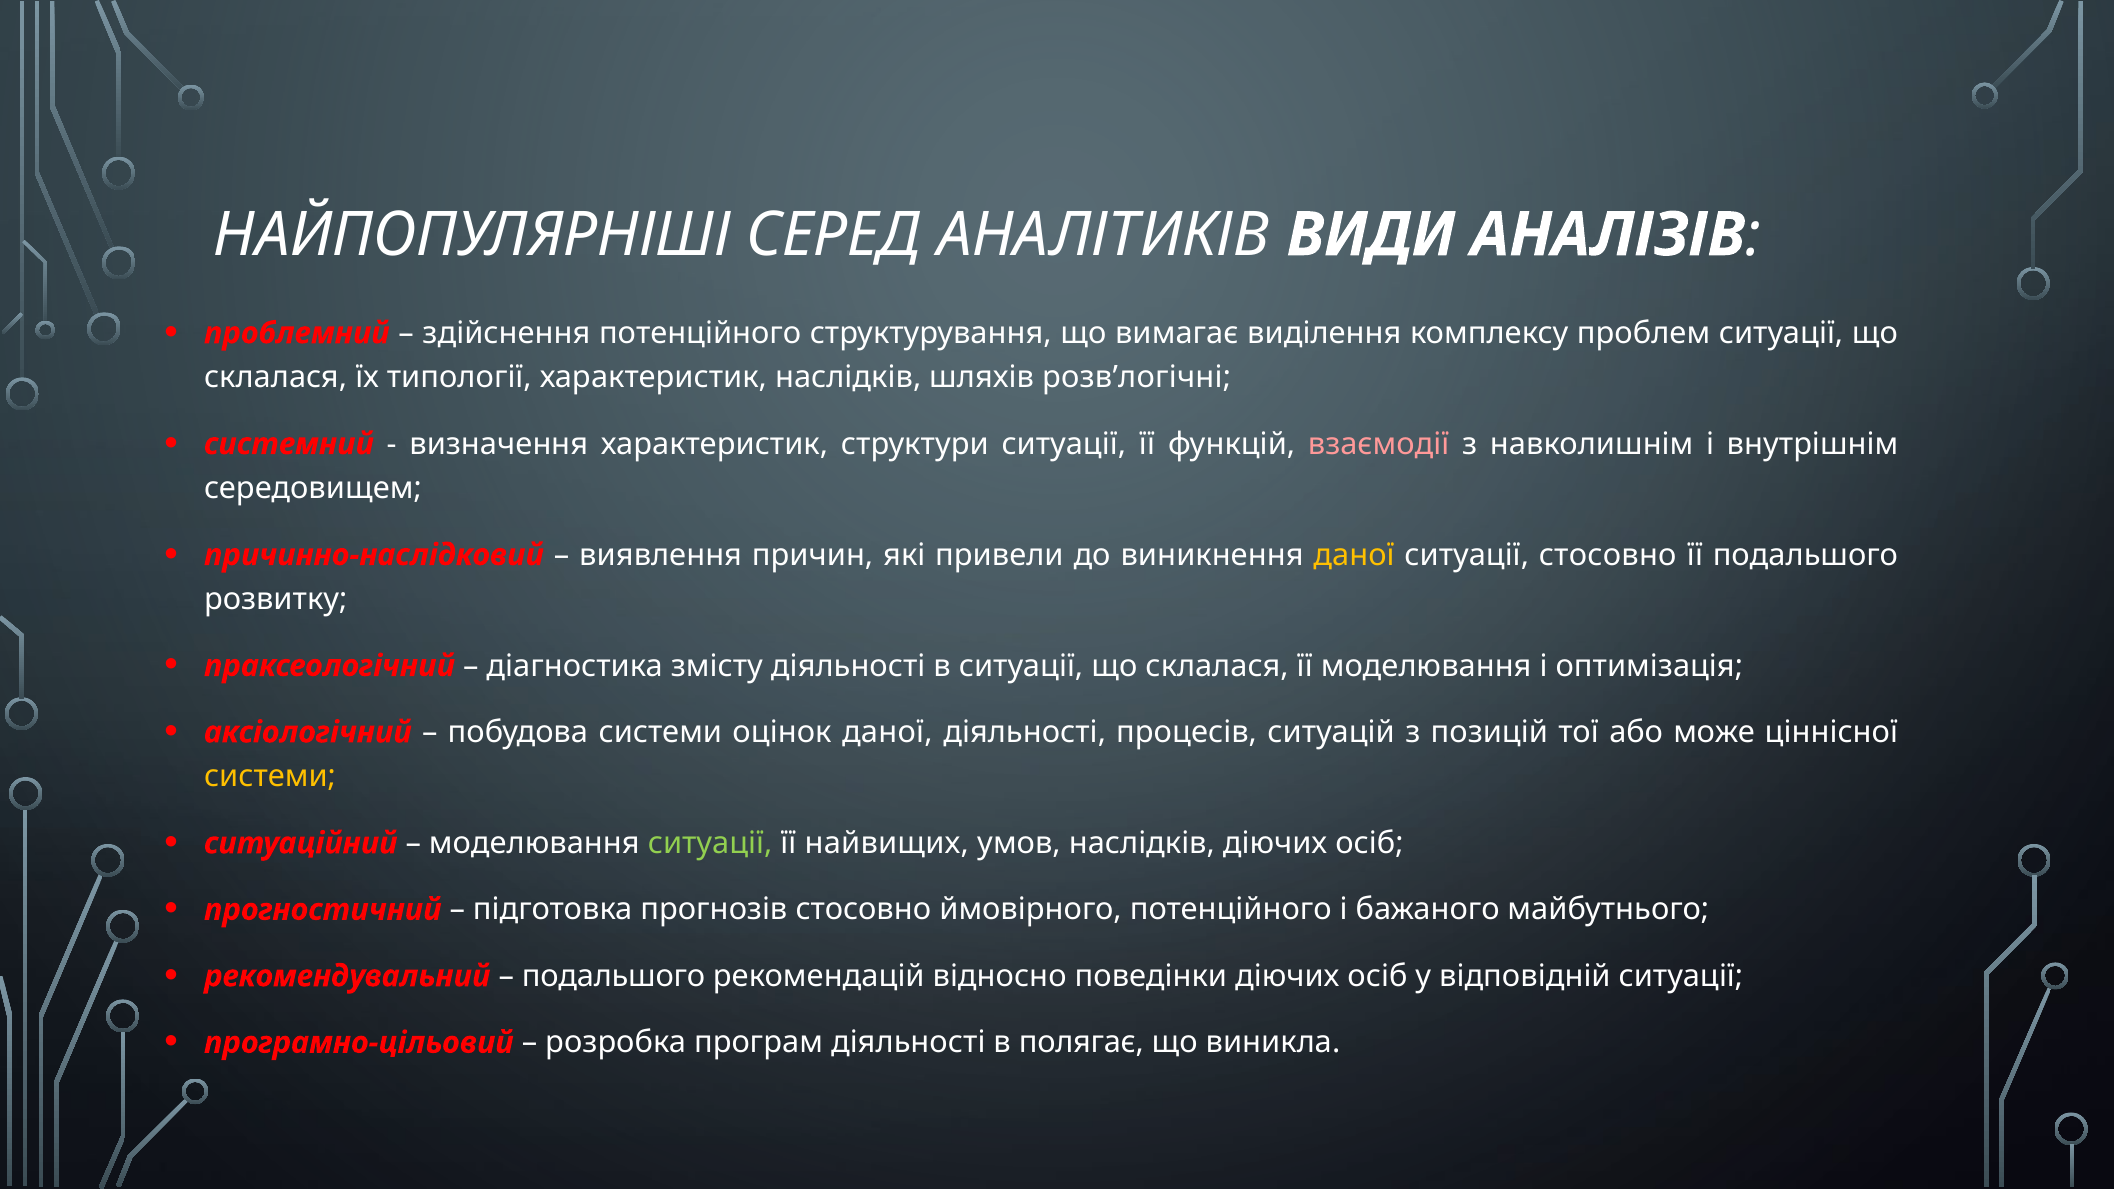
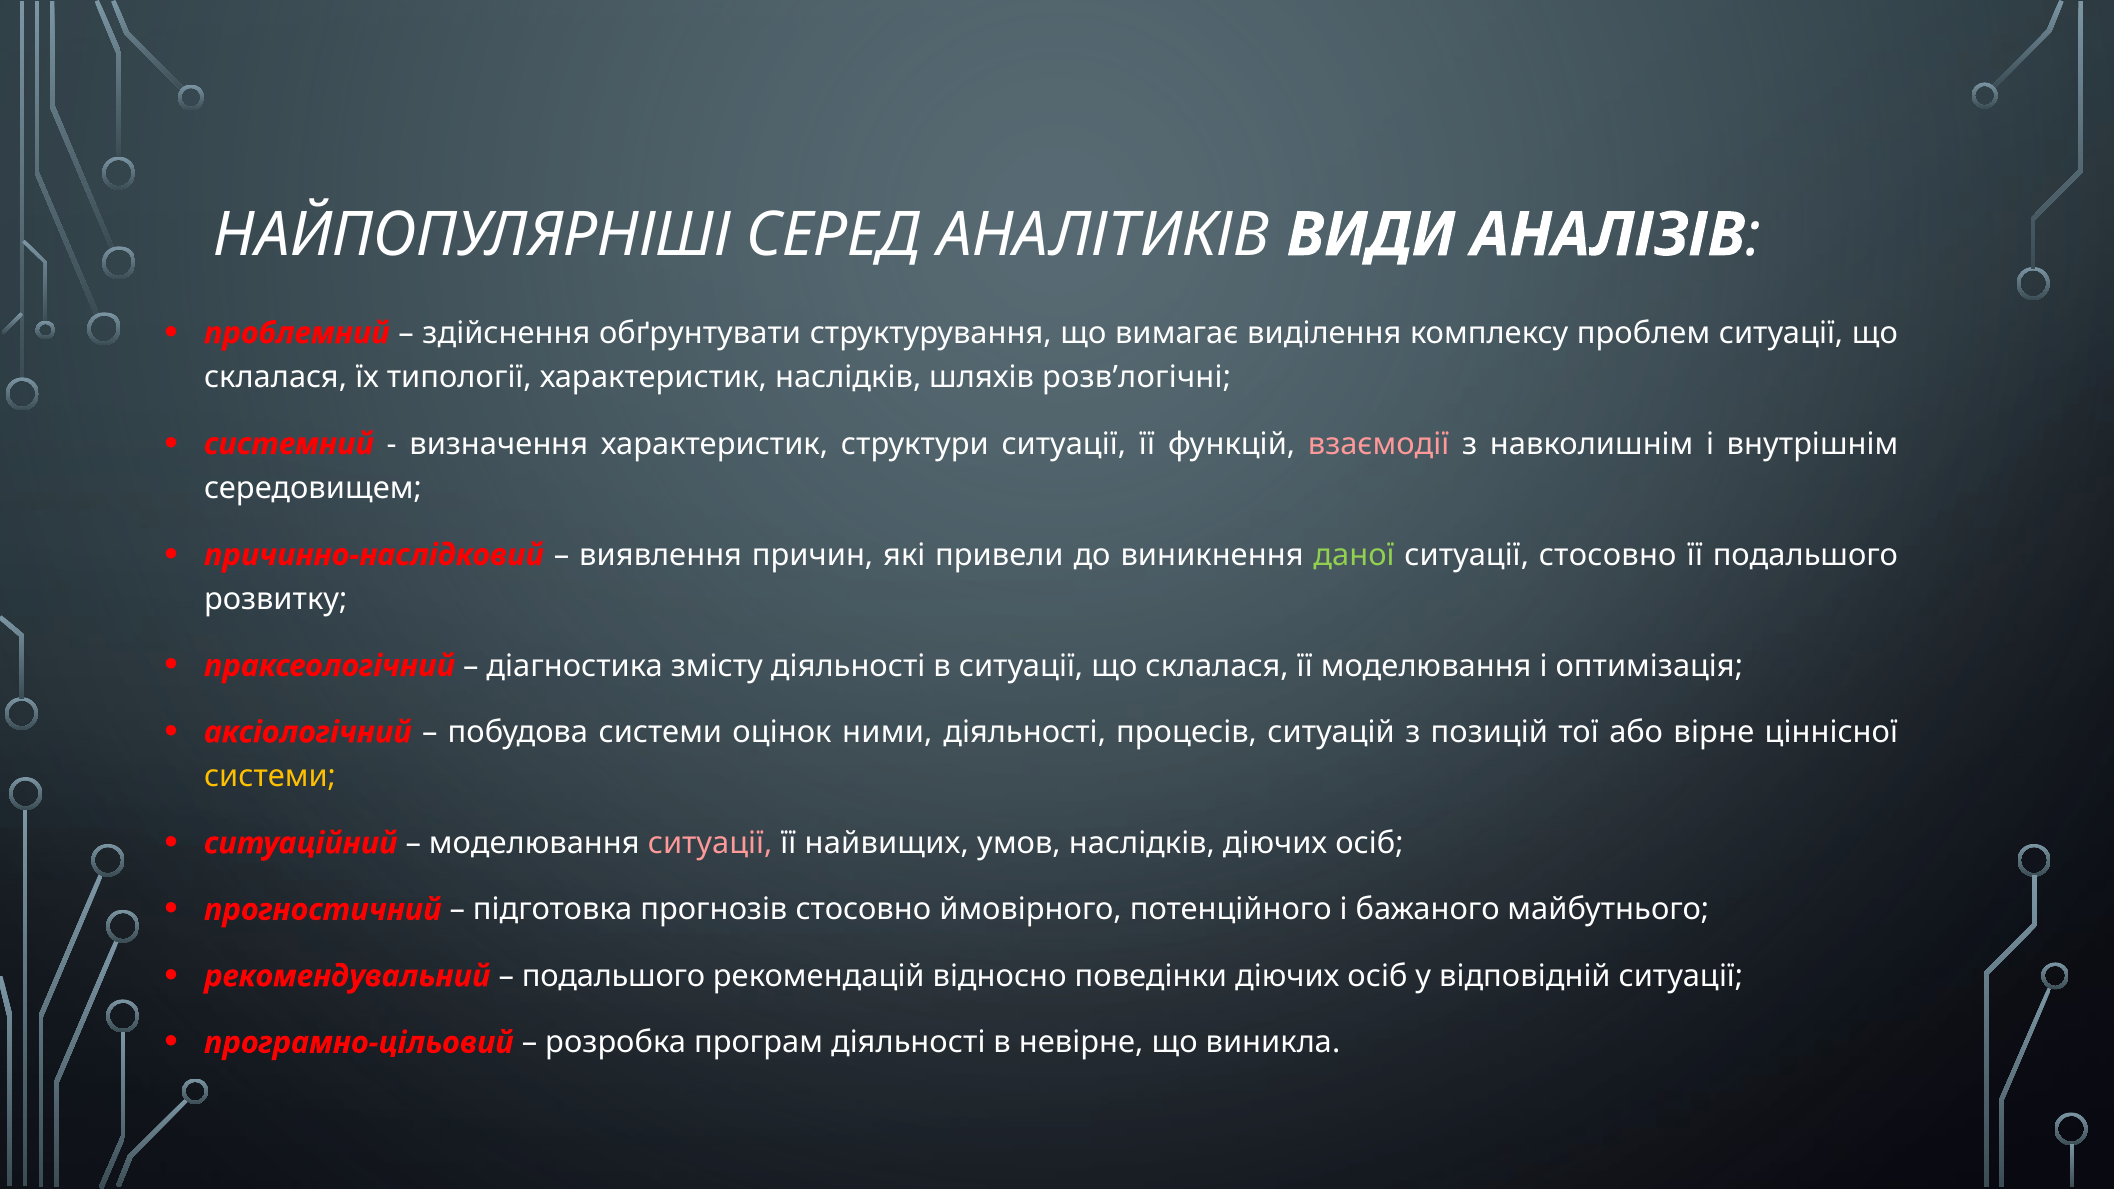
здійснення потенційного: потенційного -> обґрунтувати (700, 333)
даної colour: yellow -> light green (1354, 555)
оцінок даної: даної -> ними (887, 732)
може: може -> вірне (1714, 732)
ситуації colour: light green -> pink (710, 843)
полягає: полягає -> невірне (1081, 1043)
